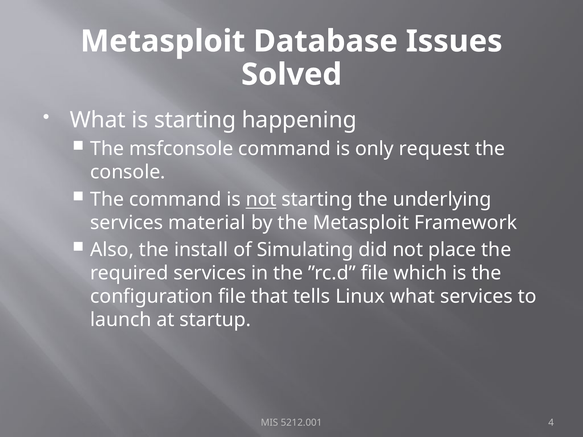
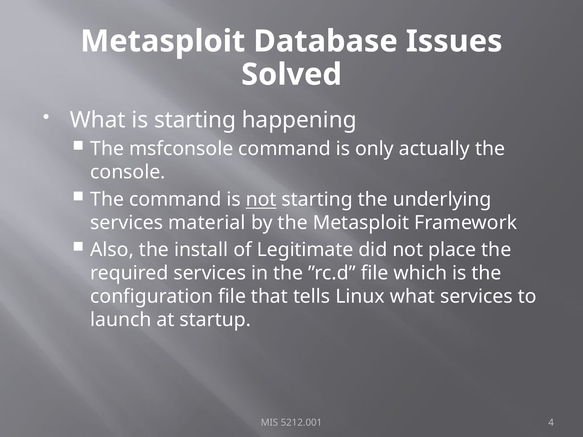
request: request -> actually (434, 149)
Simulating: Simulating -> Legitimate (305, 250)
